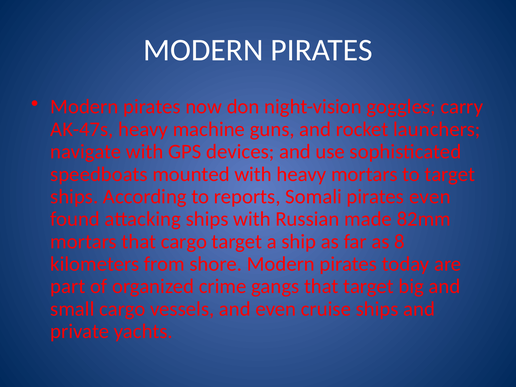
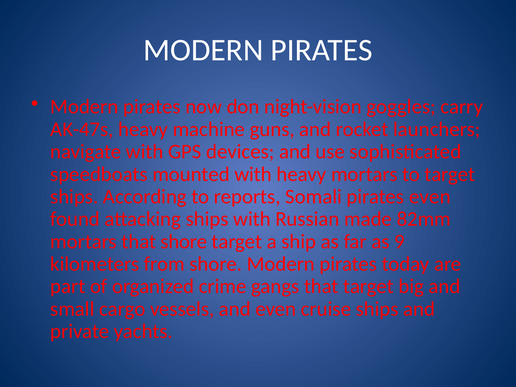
that cargo: cargo -> shore (184, 241)
8: 8 -> 9 (400, 241)
